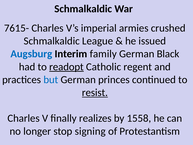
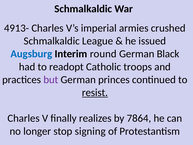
7615-: 7615- -> 4913- (17, 28)
family: family -> round (103, 54)
readopt underline: present -> none (66, 67)
regent: regent -> troops (138, 67)
but colour: blue -> purple (51, 80)
1558: 1558 -> 7864 (139, 118)
